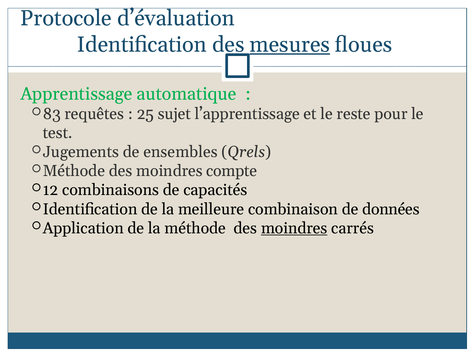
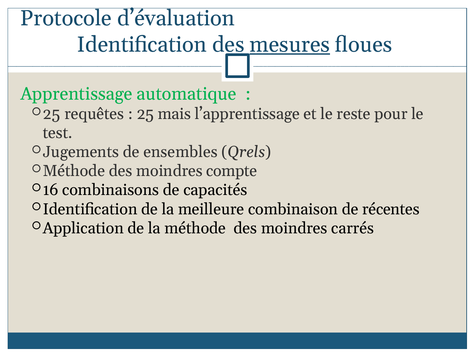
83: 83 -> 25 (52, 114)
sujet: sujet -> mais (174, 114)
12: 12 -> 16 (51, 190)
données: données -> récentes (391, 209)
moindres underline: present -> none (294, 228)
